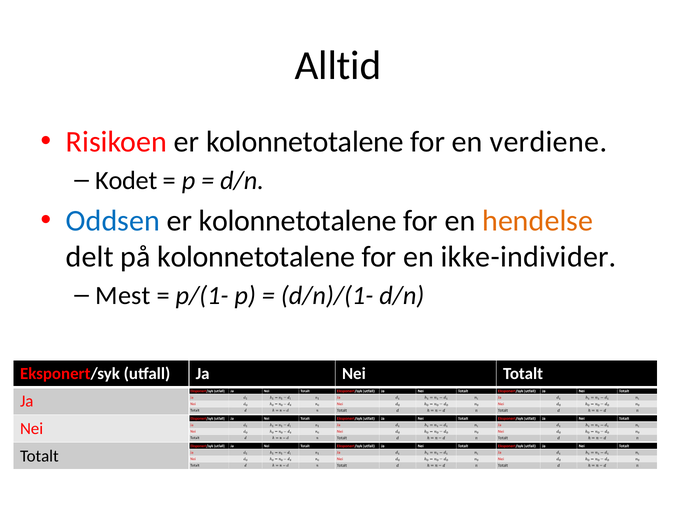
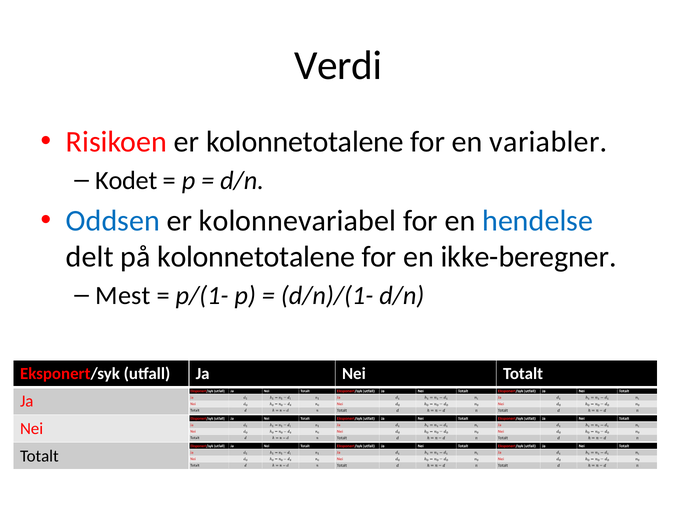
Alltid: Alltid -> Verdi (338, 65)
verdiene: verdiene -> variabler (548, 142)
kolonnetotalene: kolonnetotalene -> kolonnevariabel (297, 221)
hendelse colour: orange -> blue (538, 221)
ikke-individer: ikke-individer -> ikke-beregner (529, 257)
